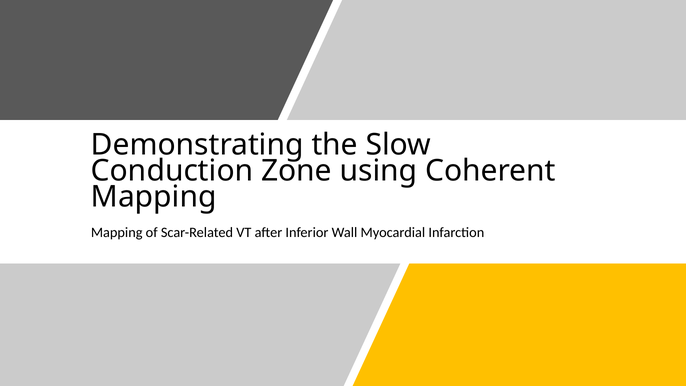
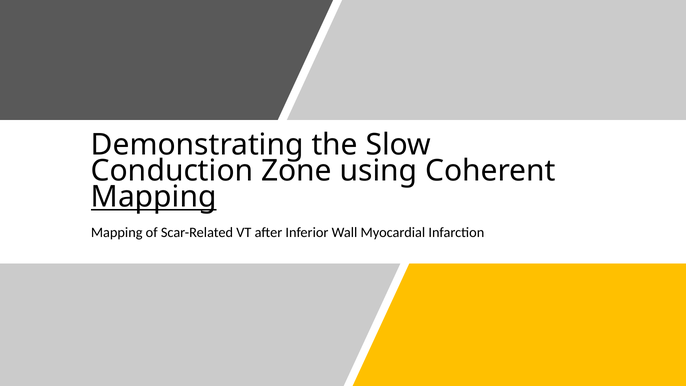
Mapping underline: none -> present (154, 197)
